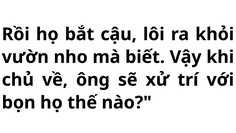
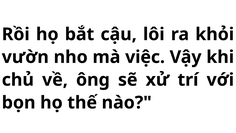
biết: biết -> việc (145, 57)
